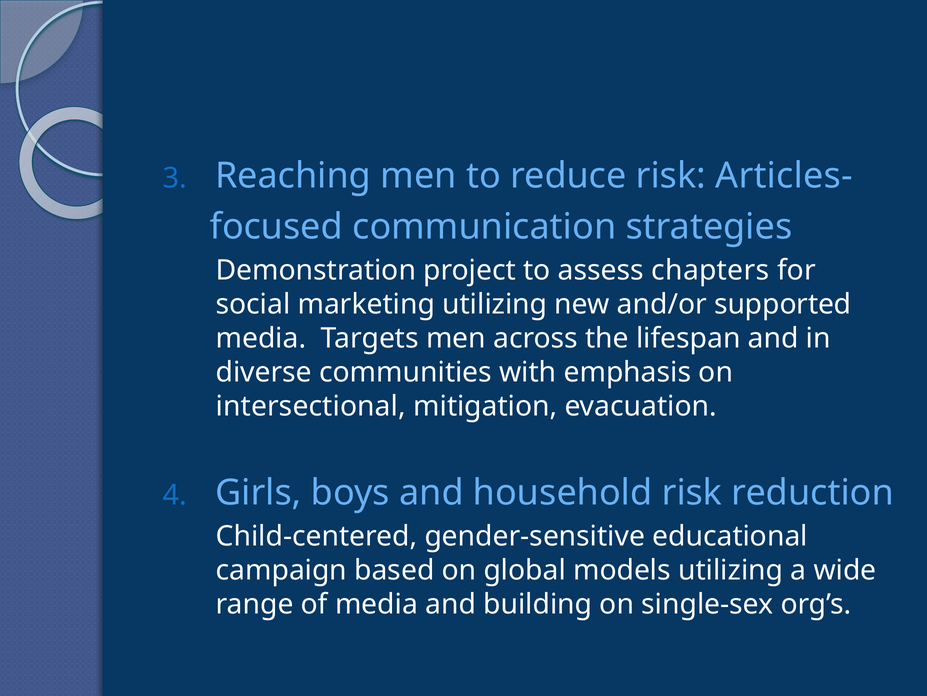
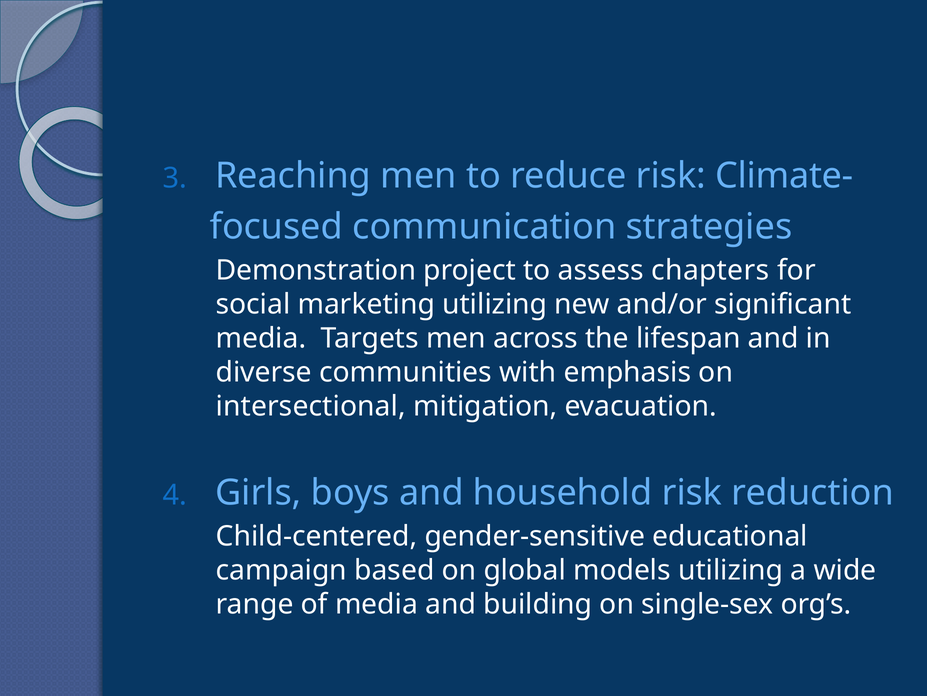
Articles-: Articles- -> Climate- (784, 175)
supported: supported -> significant (783, 304)
